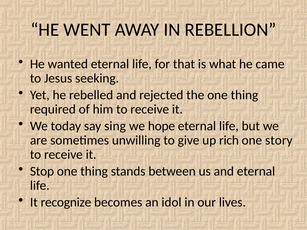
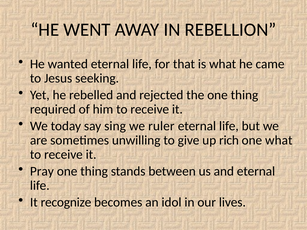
hope: hope -> ruler (161, 126)
one story: story -> what (279, 140)
Stop: Stop -> Pray (42, 171)
